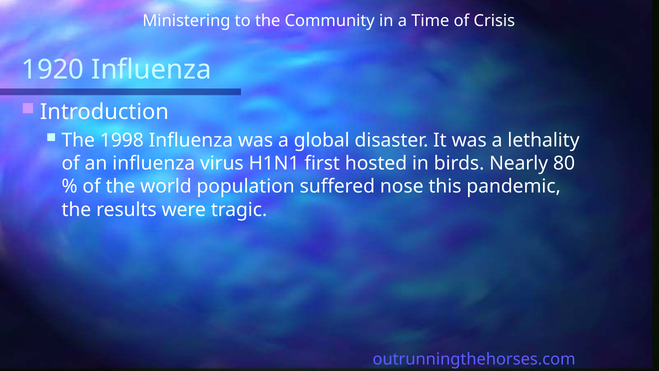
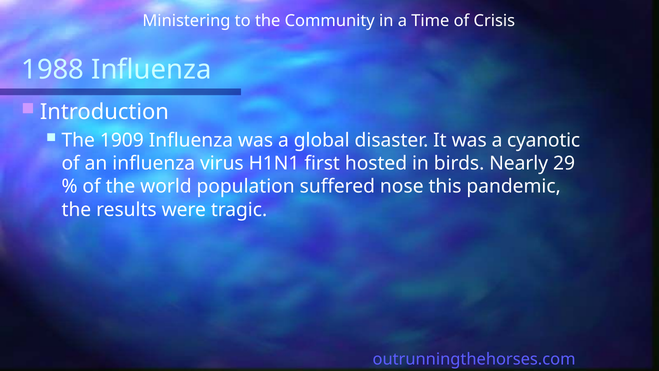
1920: 1920 -> 1988 (53, 69)
1998: 1998 -> 1909 (122, 140)
lethality: lethality -> cyanotic (544, 140)
80: 80 -> 29 (564, 163)
